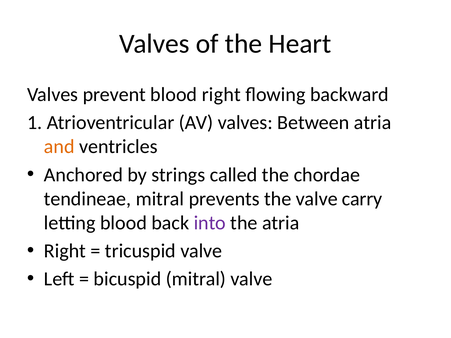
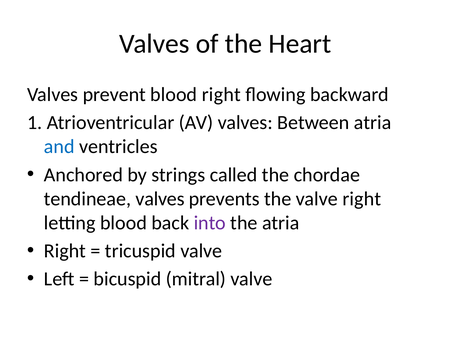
and colour: orange -> blue (59, 147)
tendineae mitral: mitral -> valves (160, 199)
valve carry: carry -> right (362, 199)
